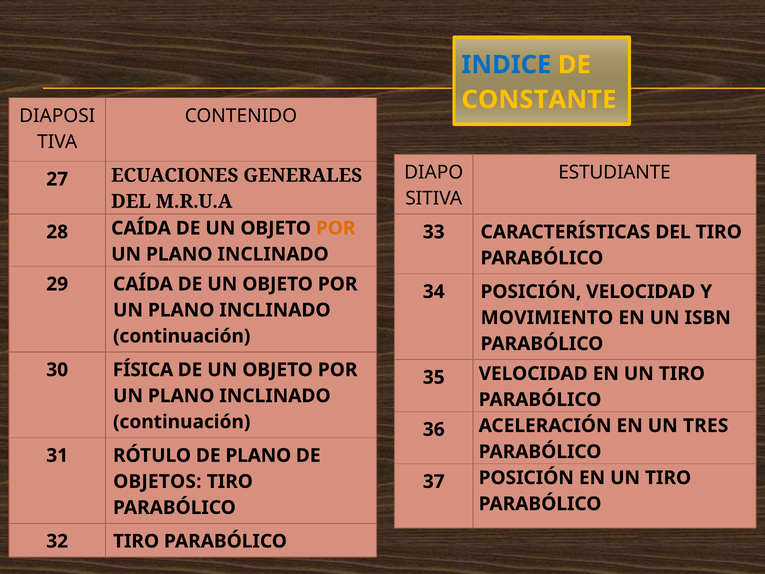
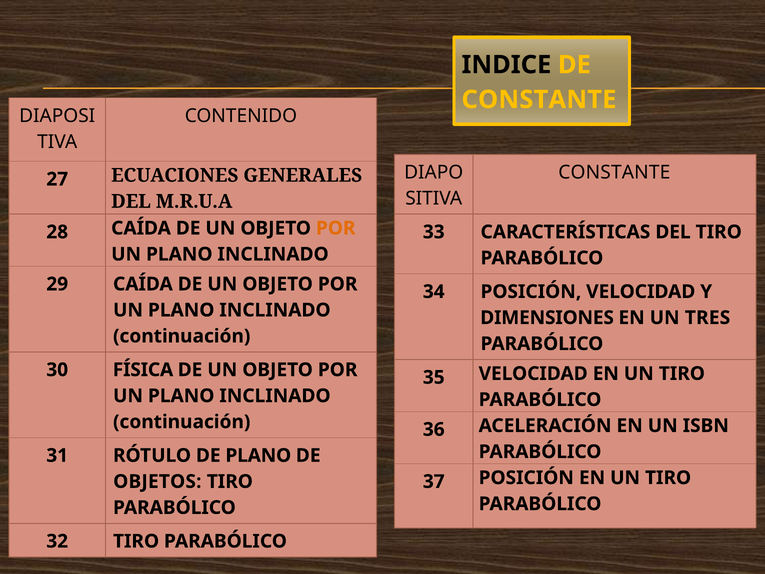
INDICE colour: blue -> black (506, 65)
ESTUDIANTE: ESTUDIANTE -> CONSTANTE (614, 172)
MOVIMIENTO: MOVIMIENTO -> DIMENSIONES (547, 318)
ISBN: ISBN -> TRES (708, 318)
TRES: TRES -> ISBN (706, 426)
